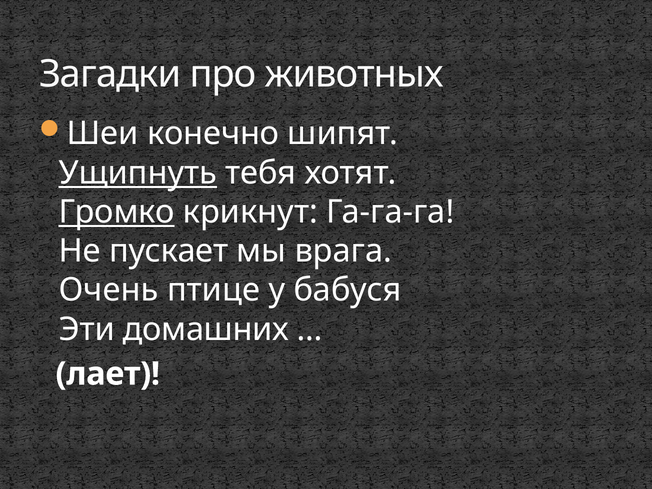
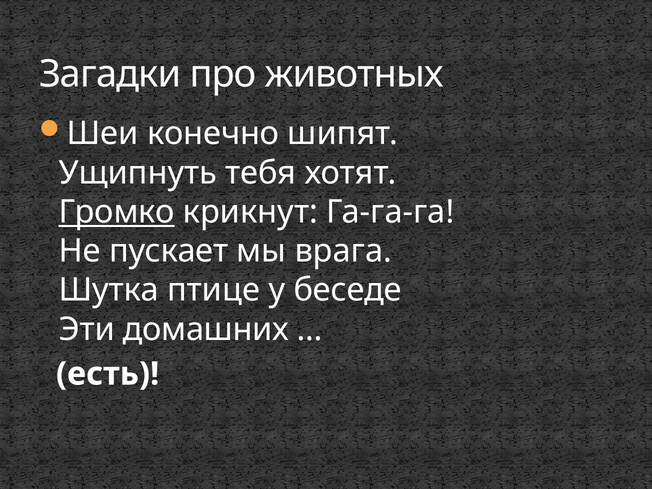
Ущипнуть underline: present -> none (138, 173)
Очень: Очень -> Шутка (109, 290)
бабуся: бабуся -> беседе (348, 290)
лает: лает -> есть (108, 374)
